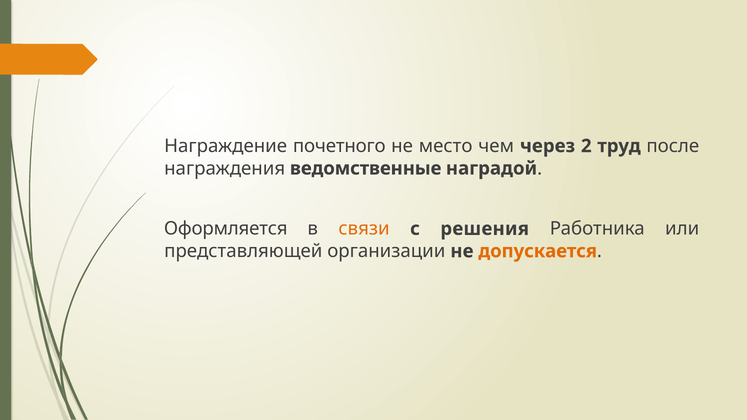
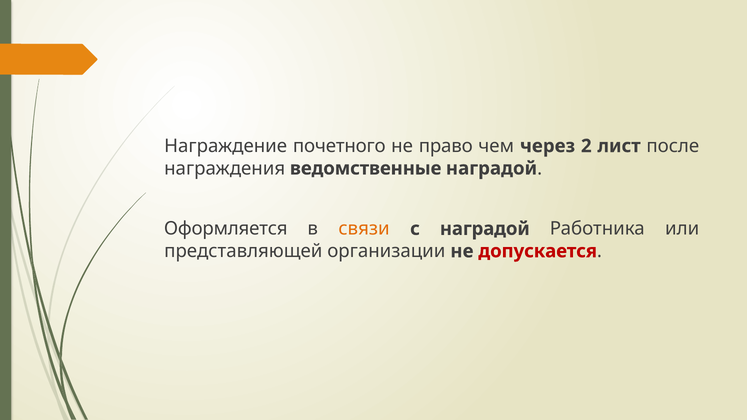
место: место -> право (446, 146)
труд: труд -> лист (619, 146)
с решения: решения -> наградой (485, 229)
допускается colour: orange -> red (538, 251)
